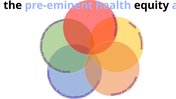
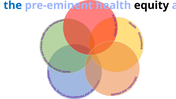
the colour: black -> blue (13, 5)
